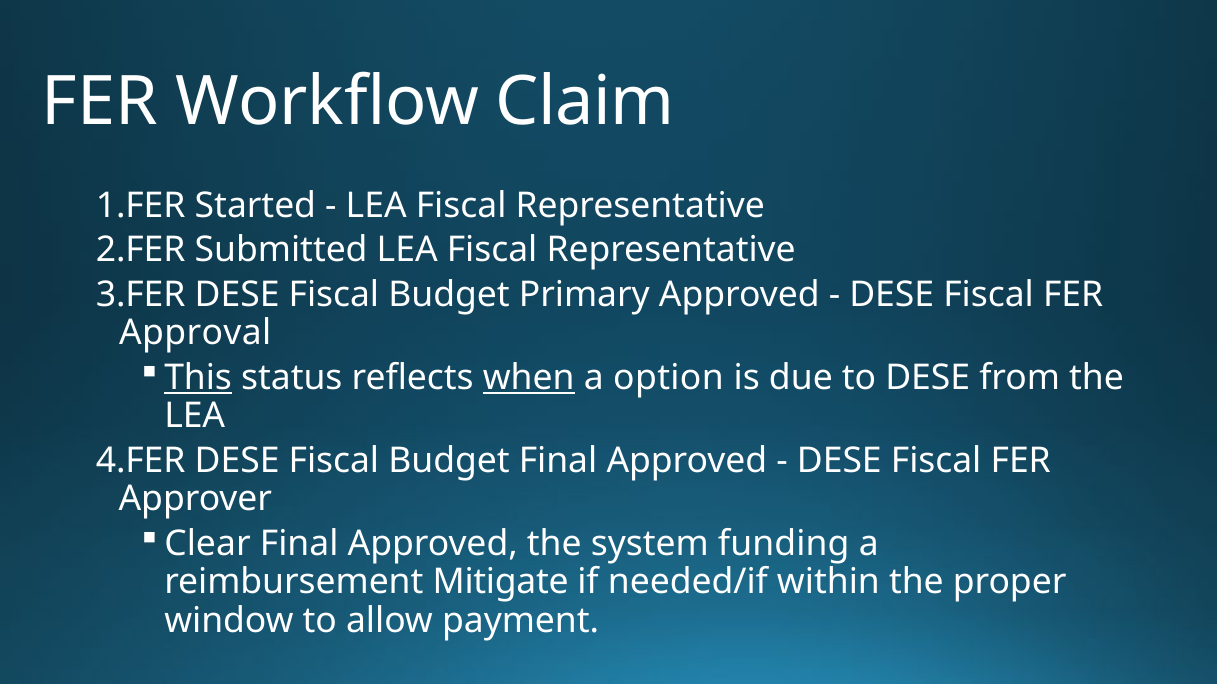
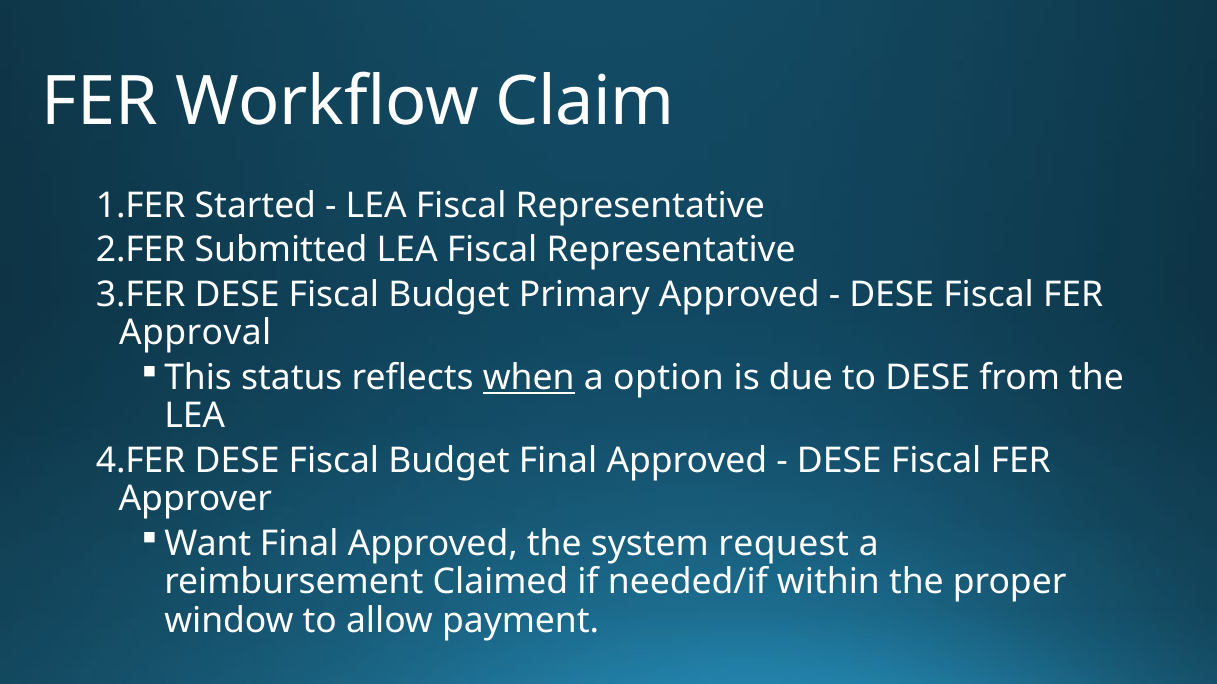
This underline: present -> none (198, 378)
Clear: Clear -> Want (208, 544)
funding: funding -> request (784, 544)
Mitigate: Mitigate -> Claimed (501, 582)
